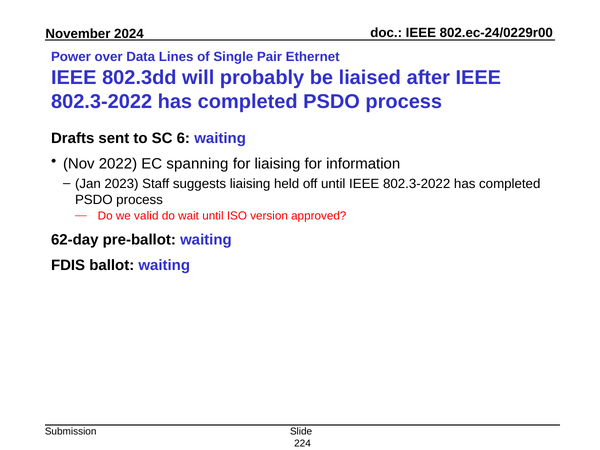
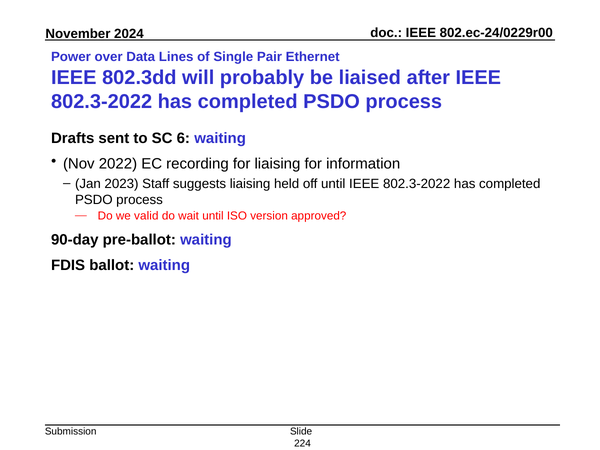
spanning: spanning -> recording (197, 164)
62-day: 62-day -> 90-day (75, 240)
